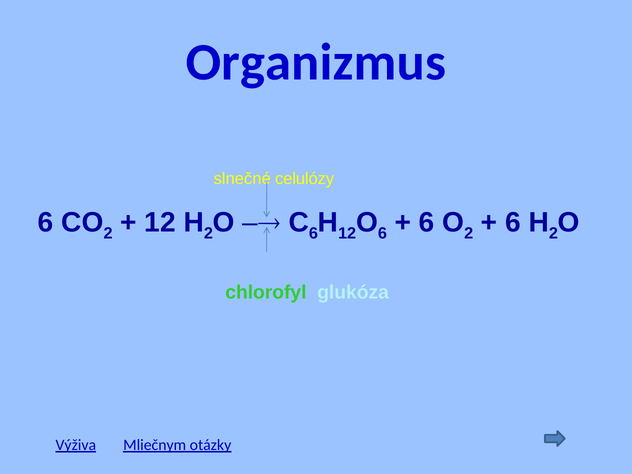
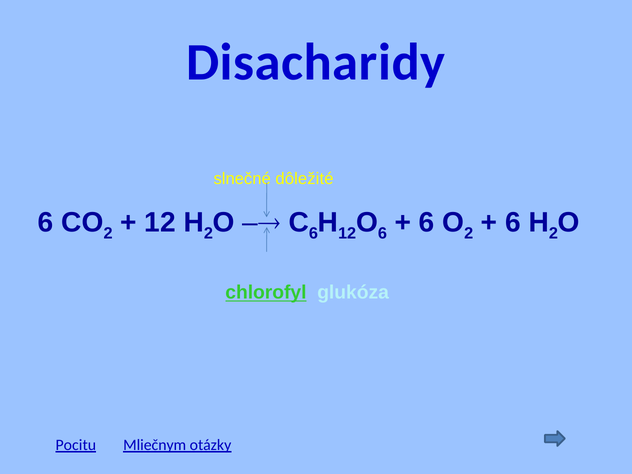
Organizmus: Organizmus -> Disacharidy (316, 62)
celulózy: celulózy -> dôležité (304, 179)
chlorofyl underline: none -> present (266, 293)
Výživa: Výživa -> Pocitu (76, 445)
